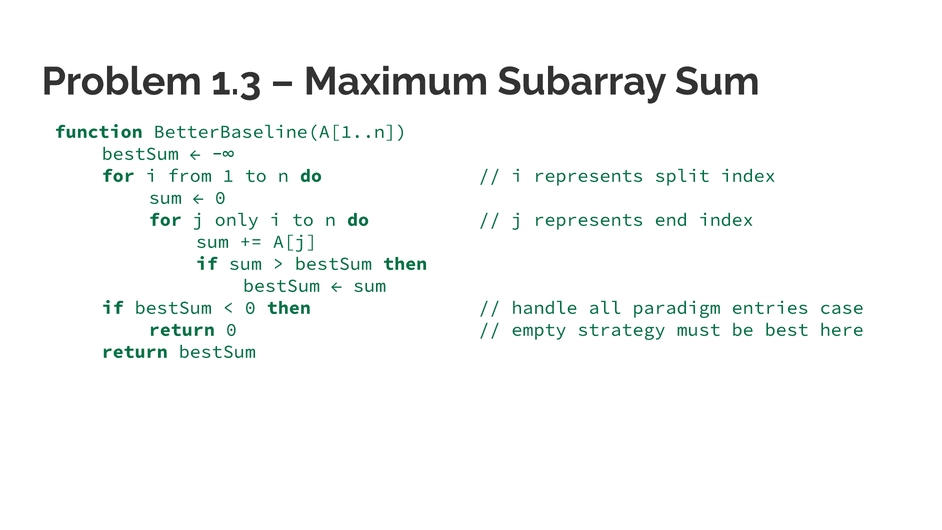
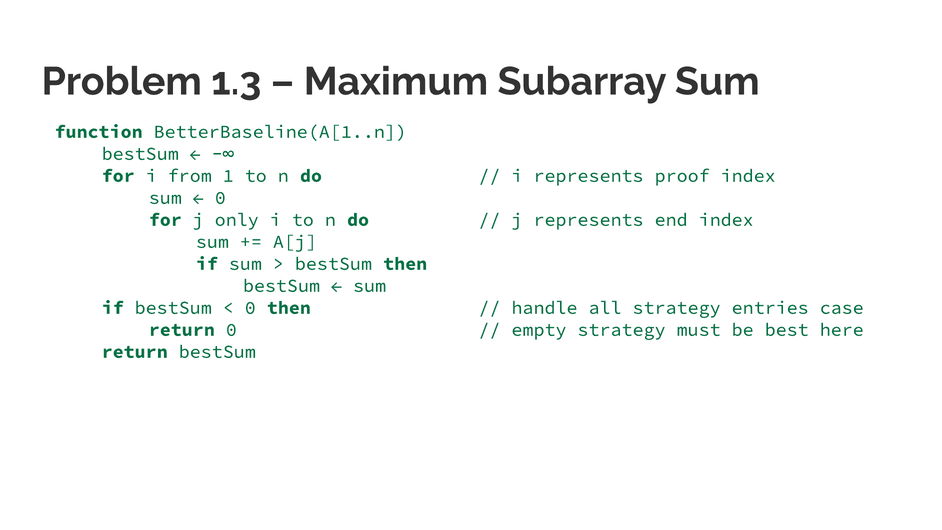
split: split -> proof (682, 176)
all paradigm: paradigm -> strategy (677, 308)
